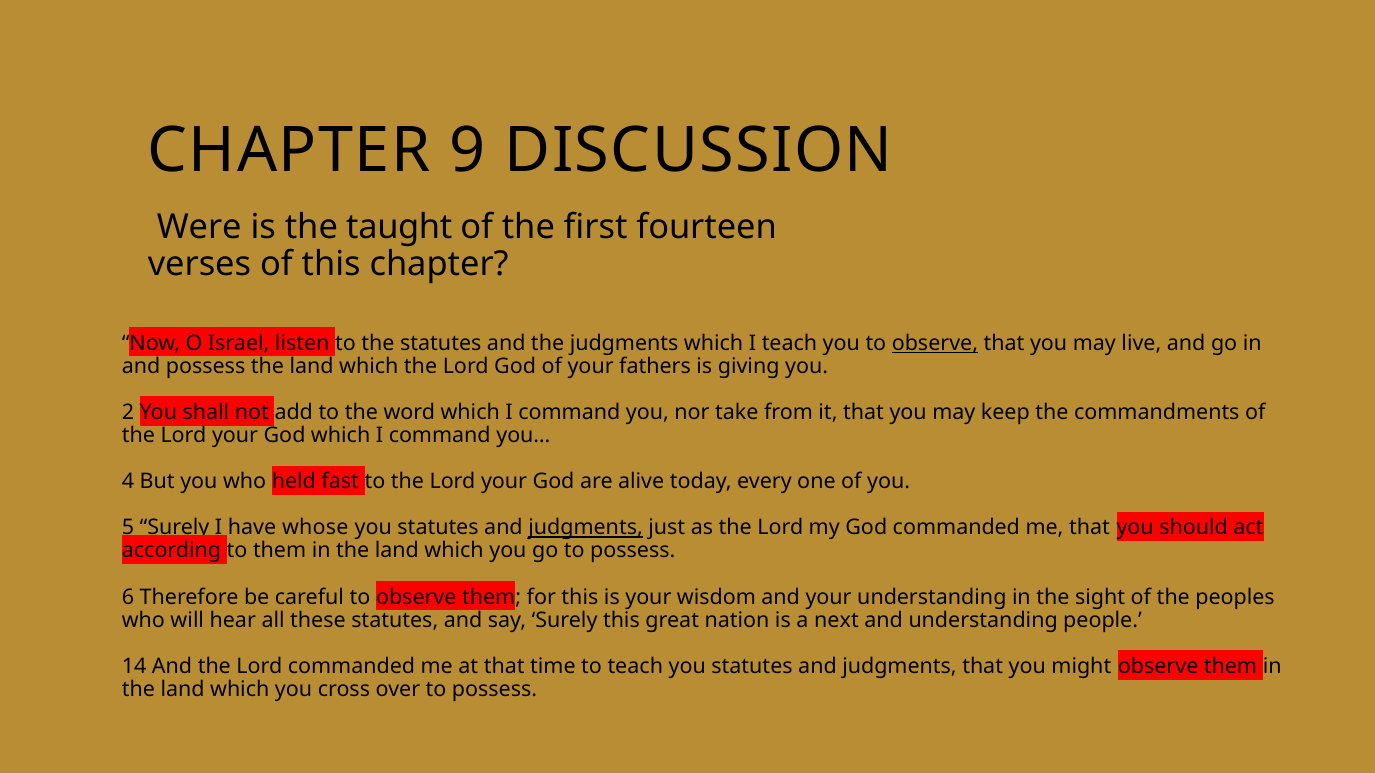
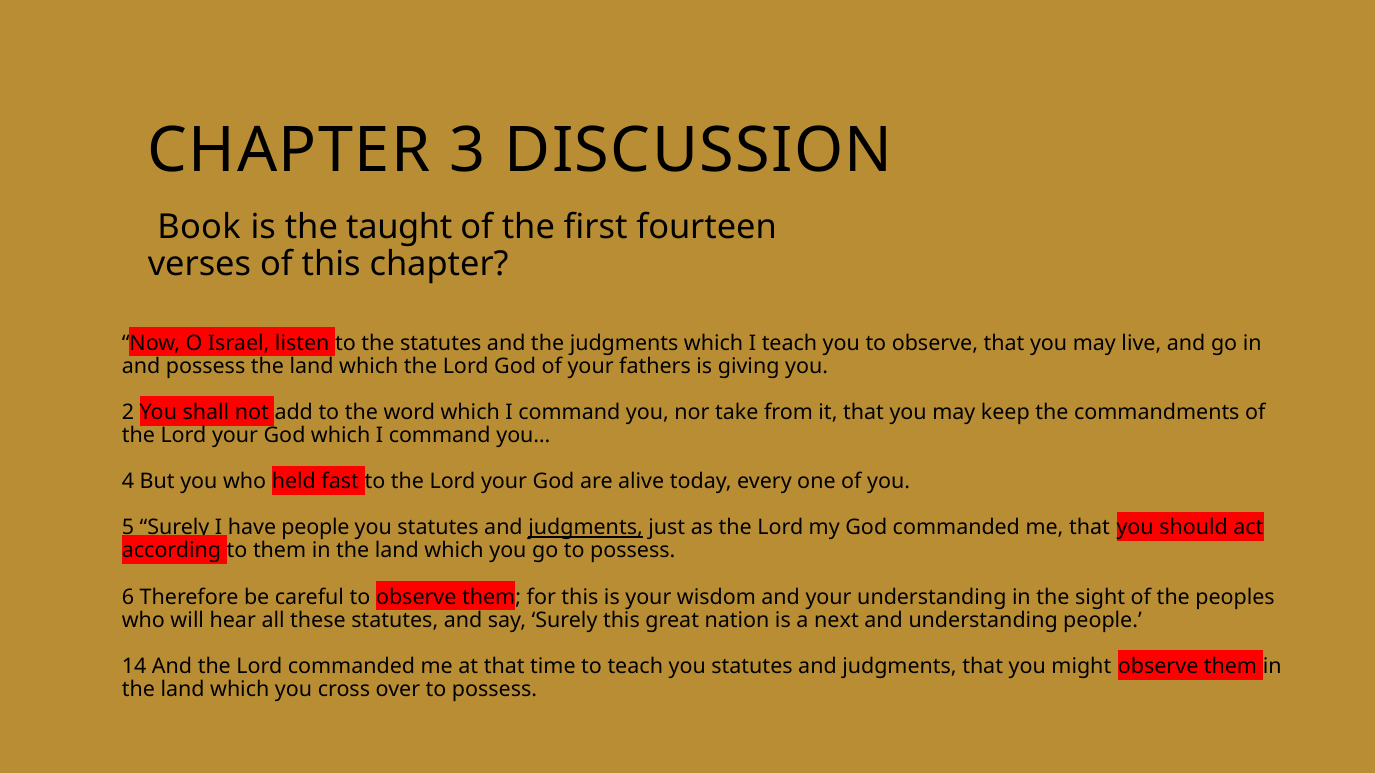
9: 9 -> 3 (468, 150)
Were: Were -> Book (199, 227)
observe underline: present -> none (935, 343)
have whose: whose -> people (316, 528)
